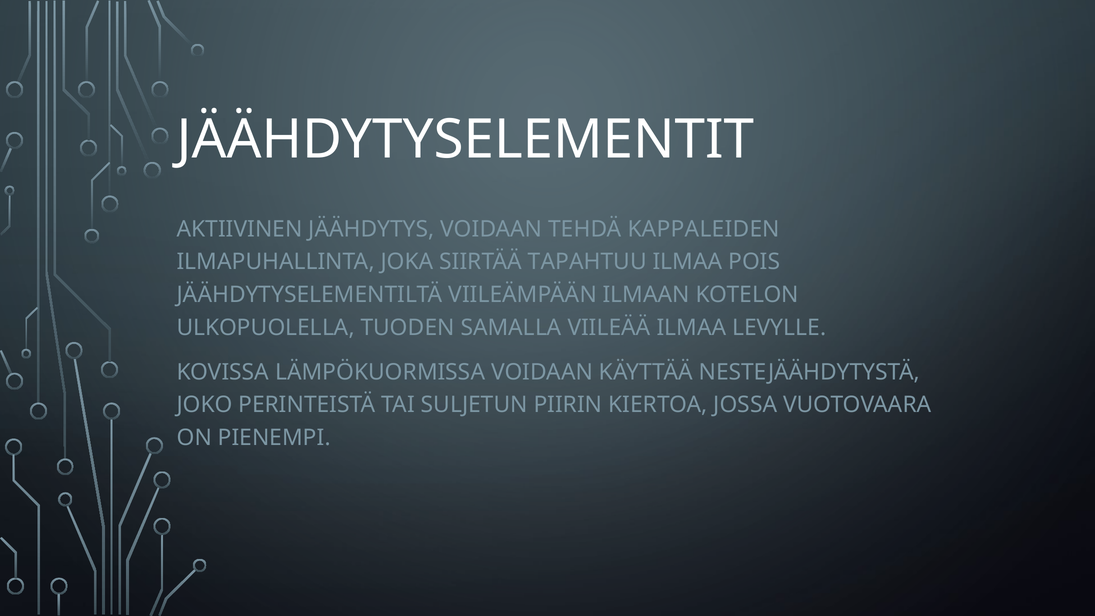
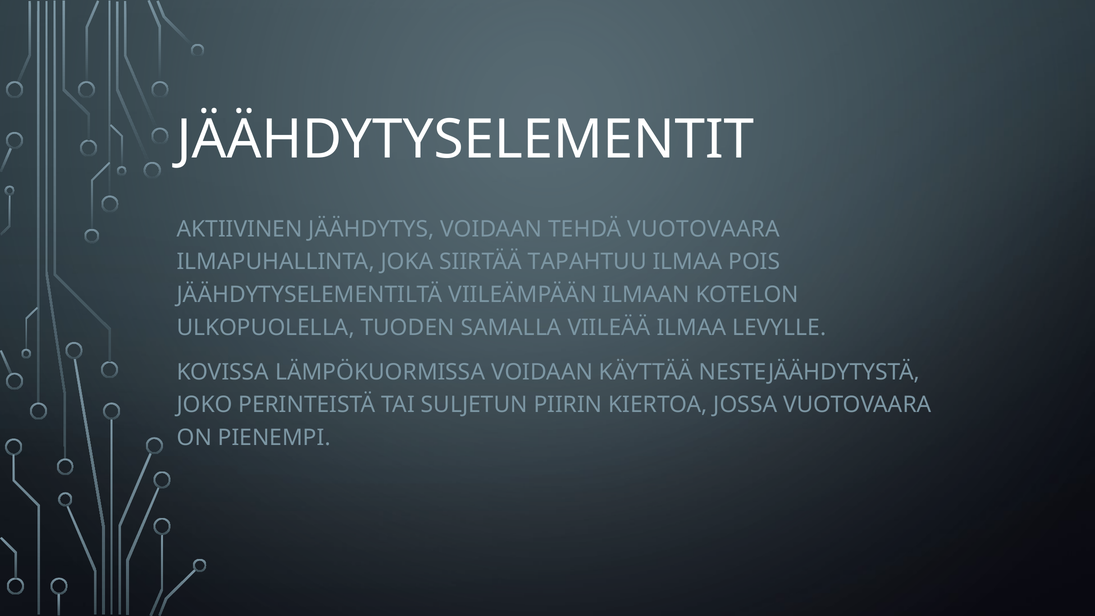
TEHDÄ KAPPALEIDEN: KAPPALEIDEN -> VUOTOVAARA (704, 229)
